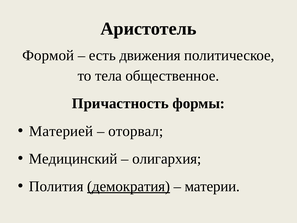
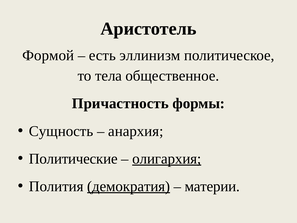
движения: движения -> эллинизм (150, 55)
Материей: Материей -> Сущность (61, 131)
оторвал: оторвал -> анархия (136, 131)
Медицинский: Медицинский -> Политические (73, 159)
олигархия underline: none -> present (167, 159)
